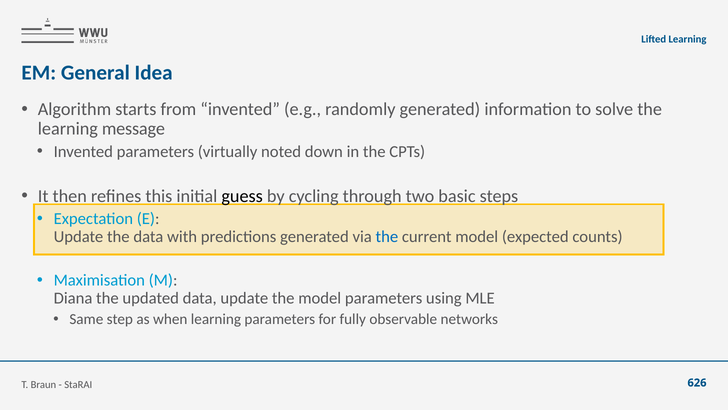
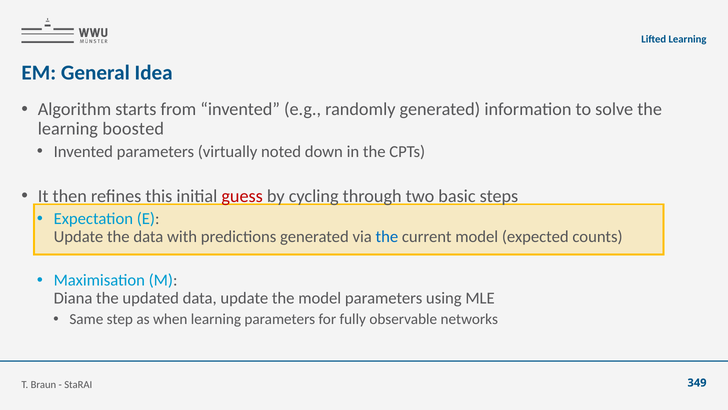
message: message -> boosted (133, 129)
guess colour: black -> red (242, 196)
626: 626 -> 349 (697, 382)
